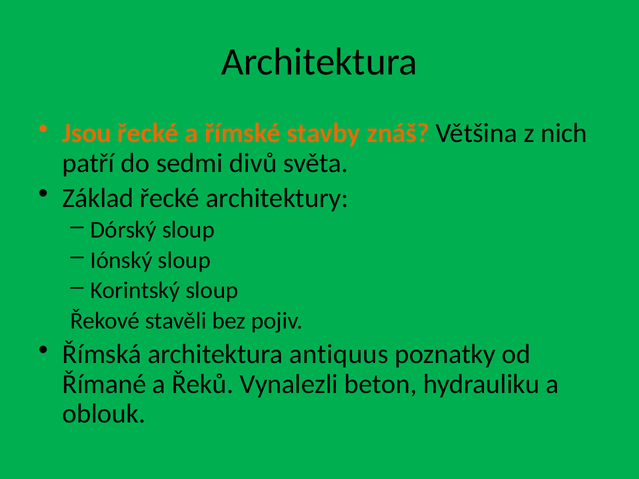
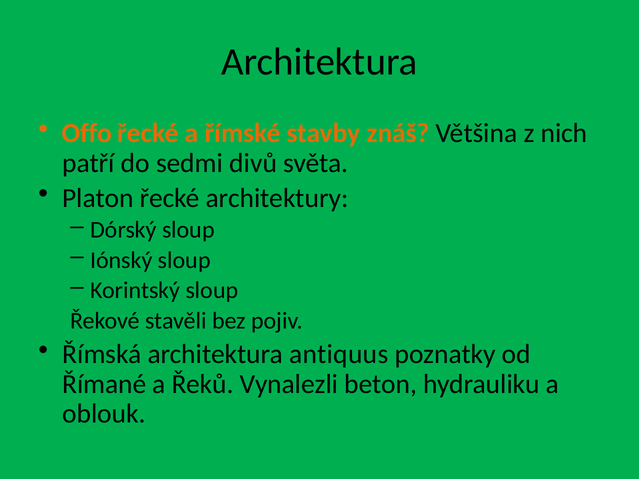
Jsou: Jsou -> Offo (87, 133)
Základ: Základ -> Platon (98, 198)
